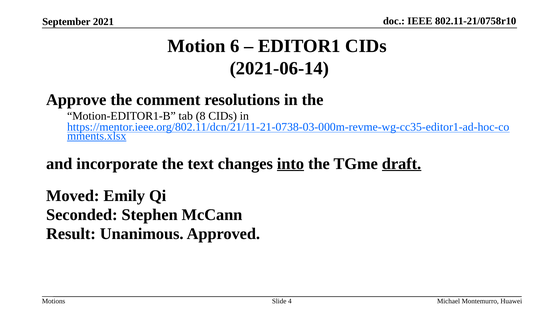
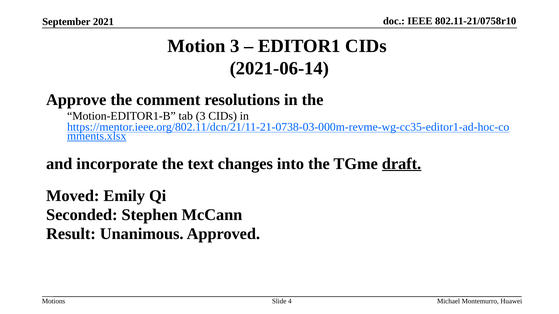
Motion 6: 6 -> 3 (235, 46)
tab 8: 8 -> 3 (201, 116)
into underline: present -> none (290, 164)
